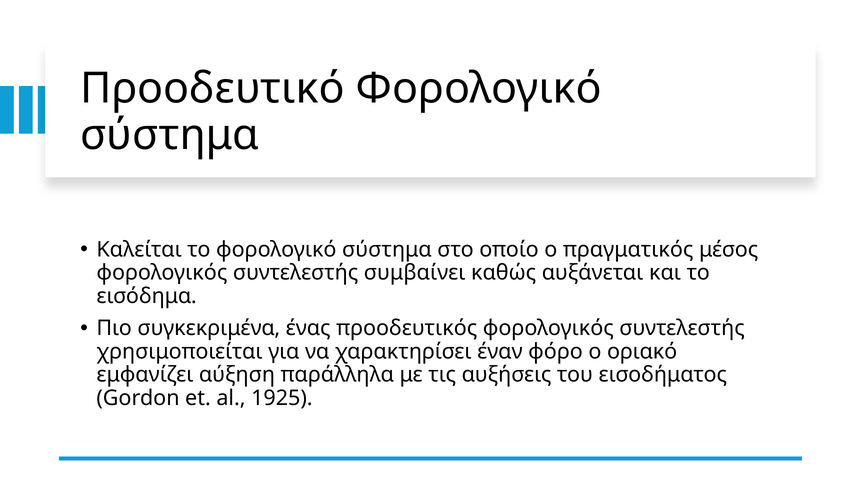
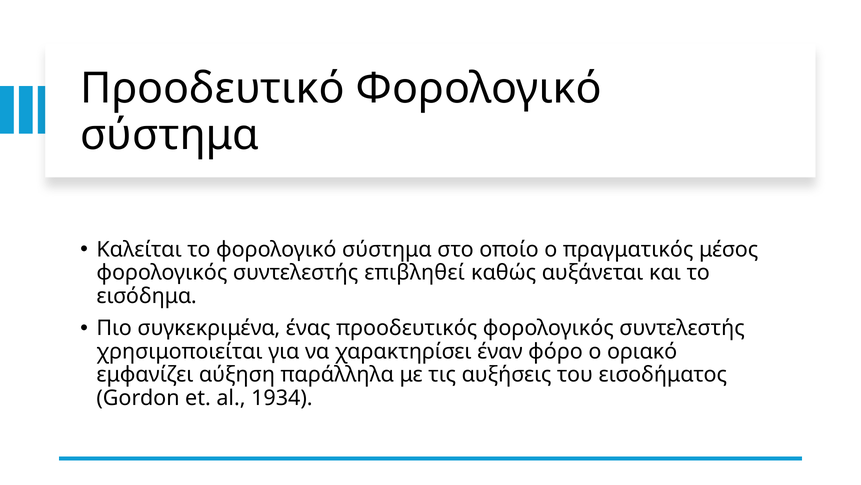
συμβαίνει: συμβαίνει -> επιβληθεί (415, 272)
1925: 1925 -> 1934 (282, 398)
